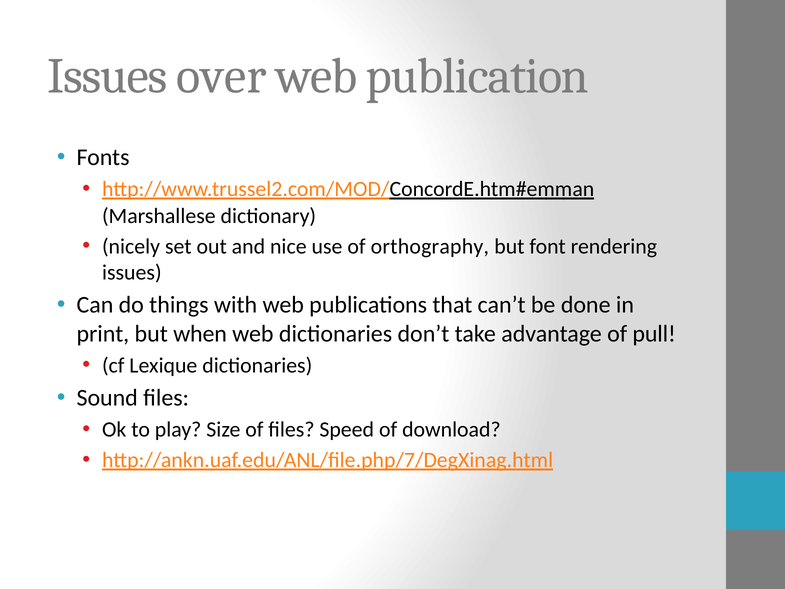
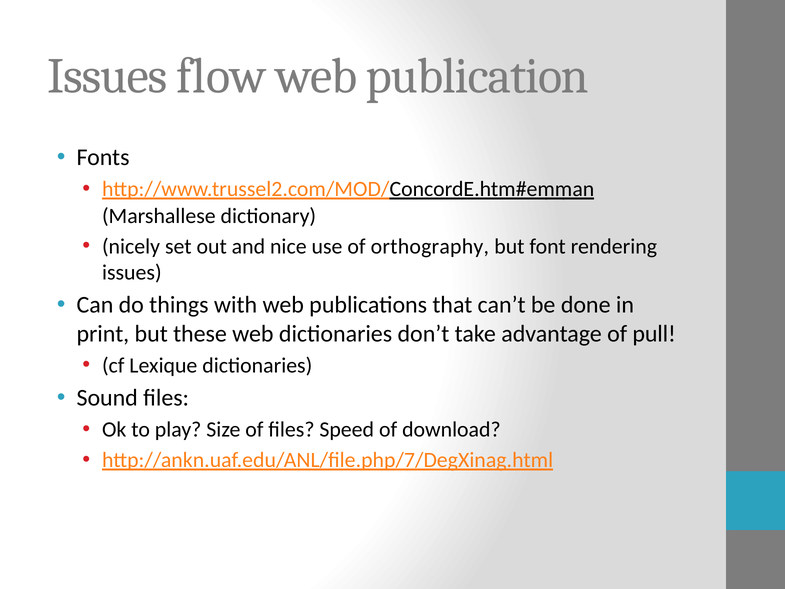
over: over -> flow (221, 76)
when: when -> these (200, 334)
